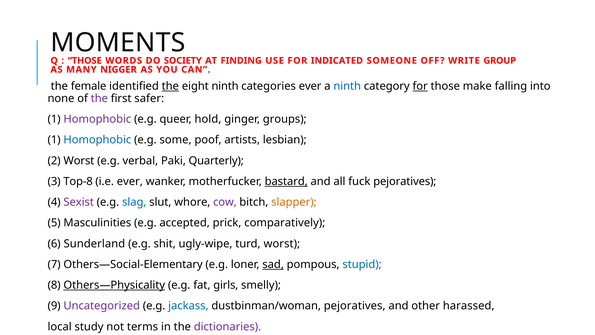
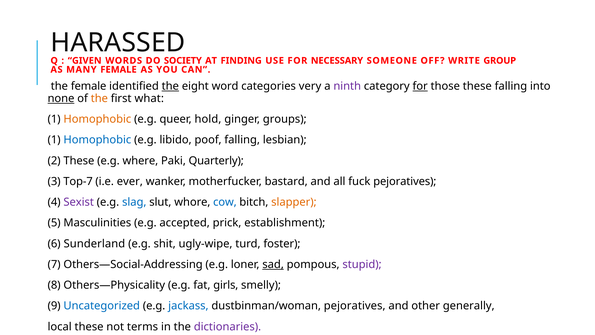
MOMENTS: MOMENTS -> HARASSED (118, 43)
THOSE: THOSE -> GIVEN (85, 61)
INDICATED: INDICATED -> NECESSARY (337, 61)
MANY NIGGER: NIGGER -> FEMALE (119, 69)
eight ninth: ninth -> word (225, 86)
categories ever: ever -> very (310, 86)
ninth colour: blue -> purple (347, 86)
those make: make -> these (477, 86)
none underline: none -> present (61, 98)
the colour: purple -> orange (99, 98)
safer: safer -> what (149, 98)
Homophobic colour: purple -> orange (97, 119)
some: some -> libido (176, 140)
poof artists: artists -> falling (242, 140)
2 Worst: Worst -> These (79, 160)
verbal: verbal -> where (140, 160)
Top-8: Top-8 -> Top-7 (78, 181)
bastard underline: present -> none (286, 181)
cow colour: purple -> blue (225, 202)
comparatively: comparatively -> establishment (285, 223)
turd worst: worst -> foster (282, 243)
Others—Social-Elementary: Others—Social-Elementary -> Others—Social-Addressing (133, 264)
stupid colour: blue -> purple (362, 264)
Others—Physicality underline: present -> none (114, 285)
Uncategorized colour: purple -> blue (102, 306)
harassed: harassed -> generally (469, 306)
local study: study -> these (89, 326)
